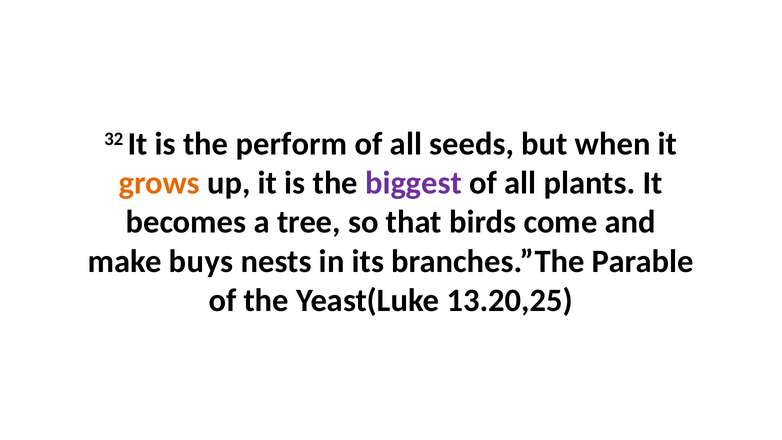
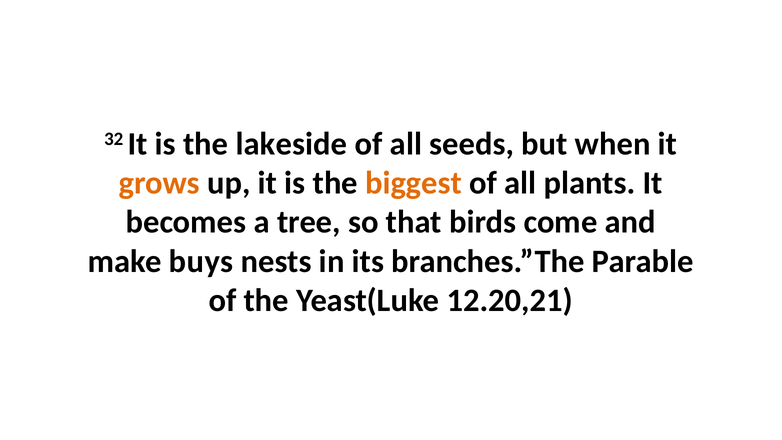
perform: perform -> lakeside (291, 144)
biggest colour: purple -> orange (414, 183)
13.20,25: 13.20,25 -> 12.20,21 (510, 300)
